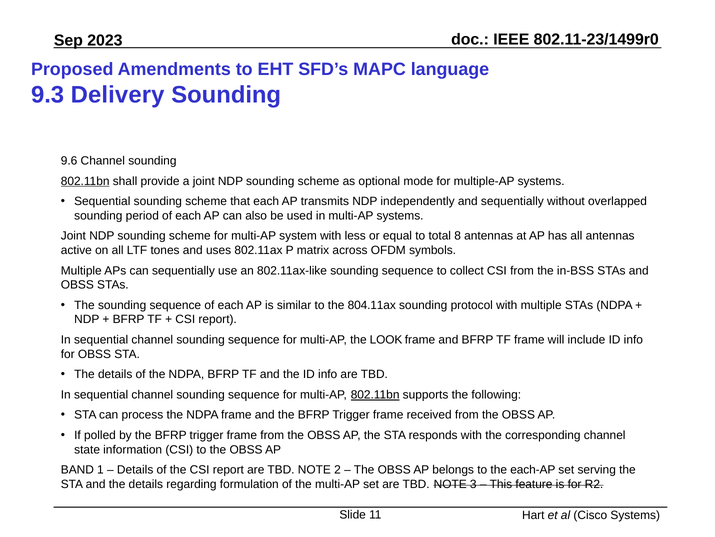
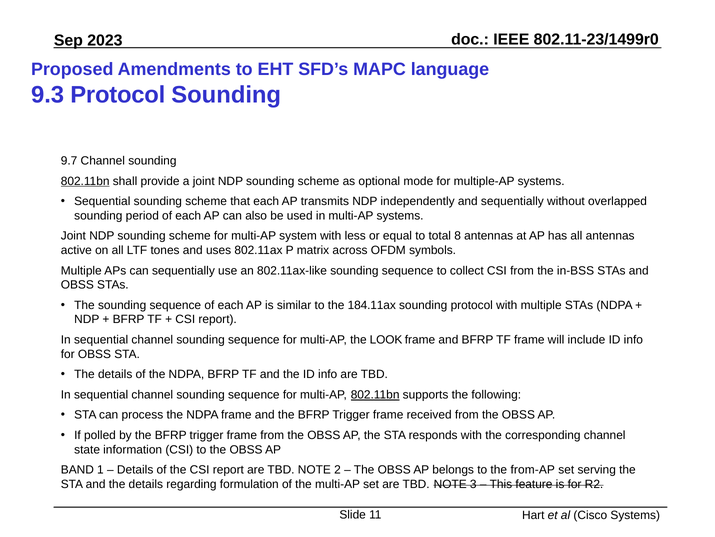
9.3 Delivery: Delivery -> Protocol (118, 95)
9.6: 9.6 -> 9.7 (69, 161)
804.11ax: 804.11ax -> 184.11ax (372, 305)
each-AP: each-AP -> from-AP (533, 469)
